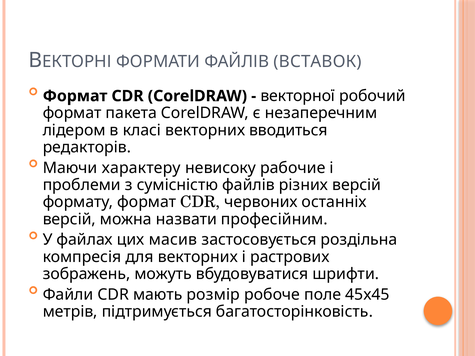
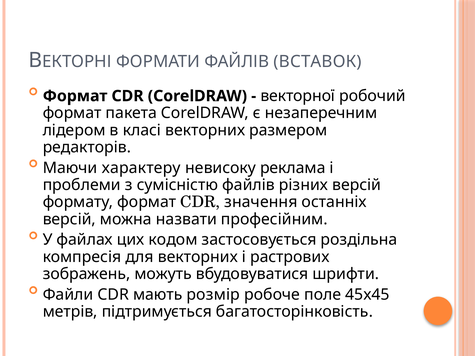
вводиться: вводиться -> размером (288, 130)
рабочие: рабочие -> реклама (293, 168)
червоних: червоних -> значення (261, 202)
масив: масив -> кодом (173, 240)
